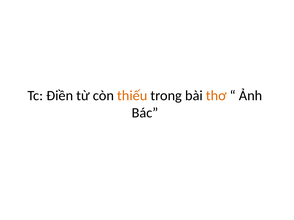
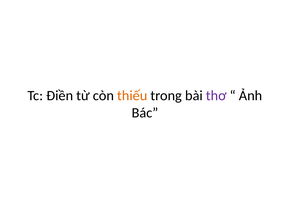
thơ colour: orange -> purple (216, 96)
